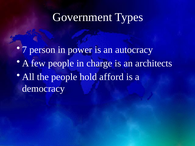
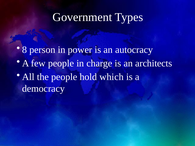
7: 7 -> 8 (24, 50)
afford: afford -> which (112, 77)
